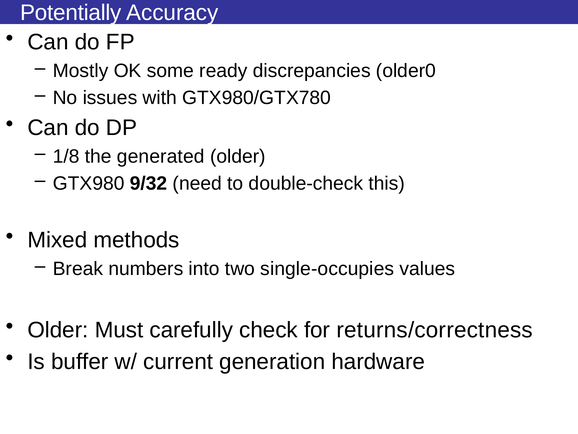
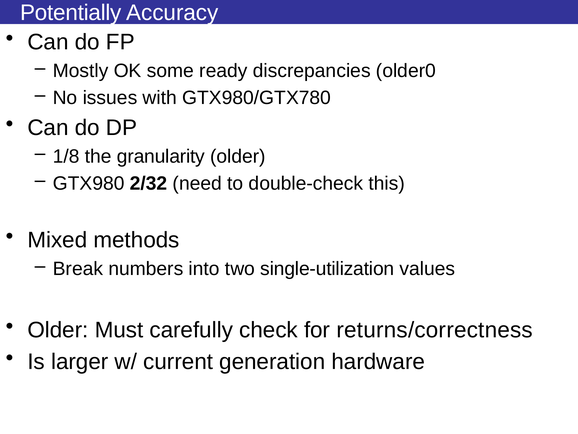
generated: generated -> granularity (161, 156)
9/32: 9/32 -> 2/32 (149, 183)
single-occupies: single-occupies -> single-utilization (327, 269)
buffer: buffer -> larger (80, 361)
